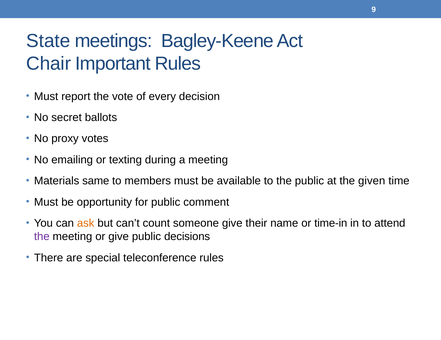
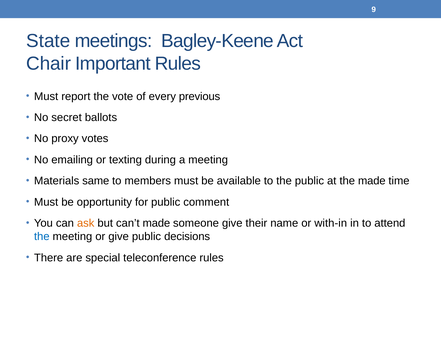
decision: decision -> previous (200, 97)
the given: given -> made (372, 181)
can’t count: count -> made (156, 224)
time-in: time-in -> with-in (331, 224)
the colour: purple -> blue (42, 237)
